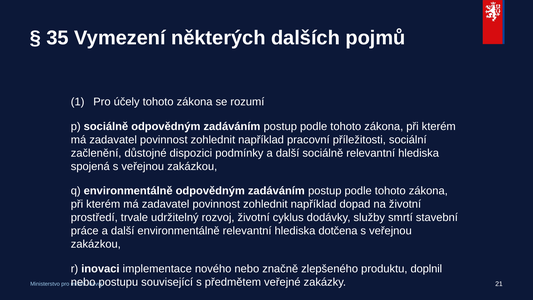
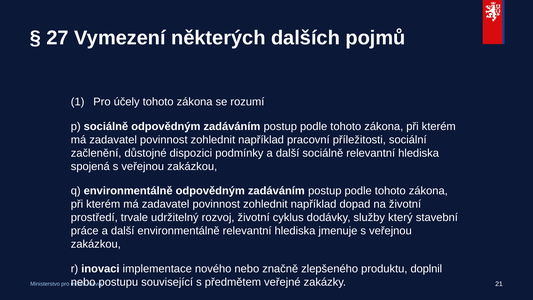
35: 35 -> 27 (58, 38)
smrtí: smrtí -> který (400, 217)
dotčena: dotčena -> jmenuje (338, 231)
